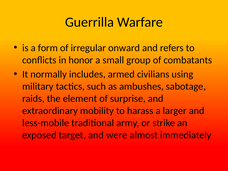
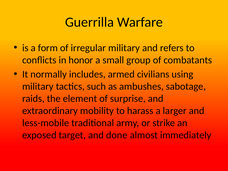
irregular onward: onward -> military (124, 48)
were: were -> done (117, 135)
